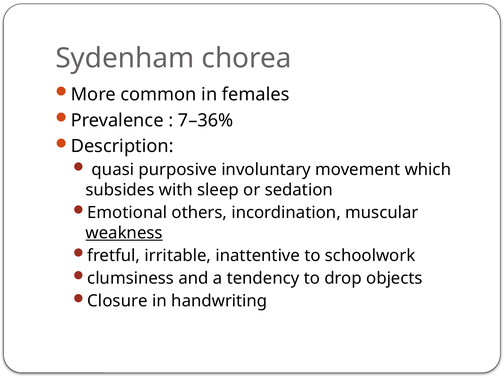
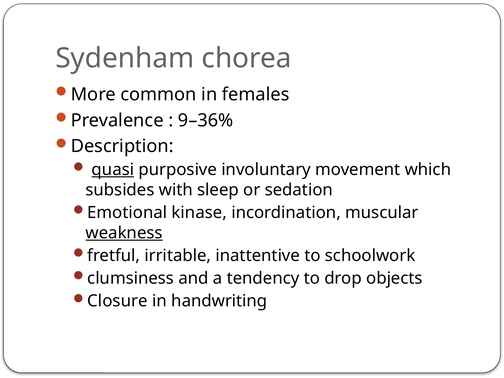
7–36%: 7–36% -> 9–36% (206, 120)
quasi underline: none -> present (113, 170)
others: others -> kinase (199, 213)
